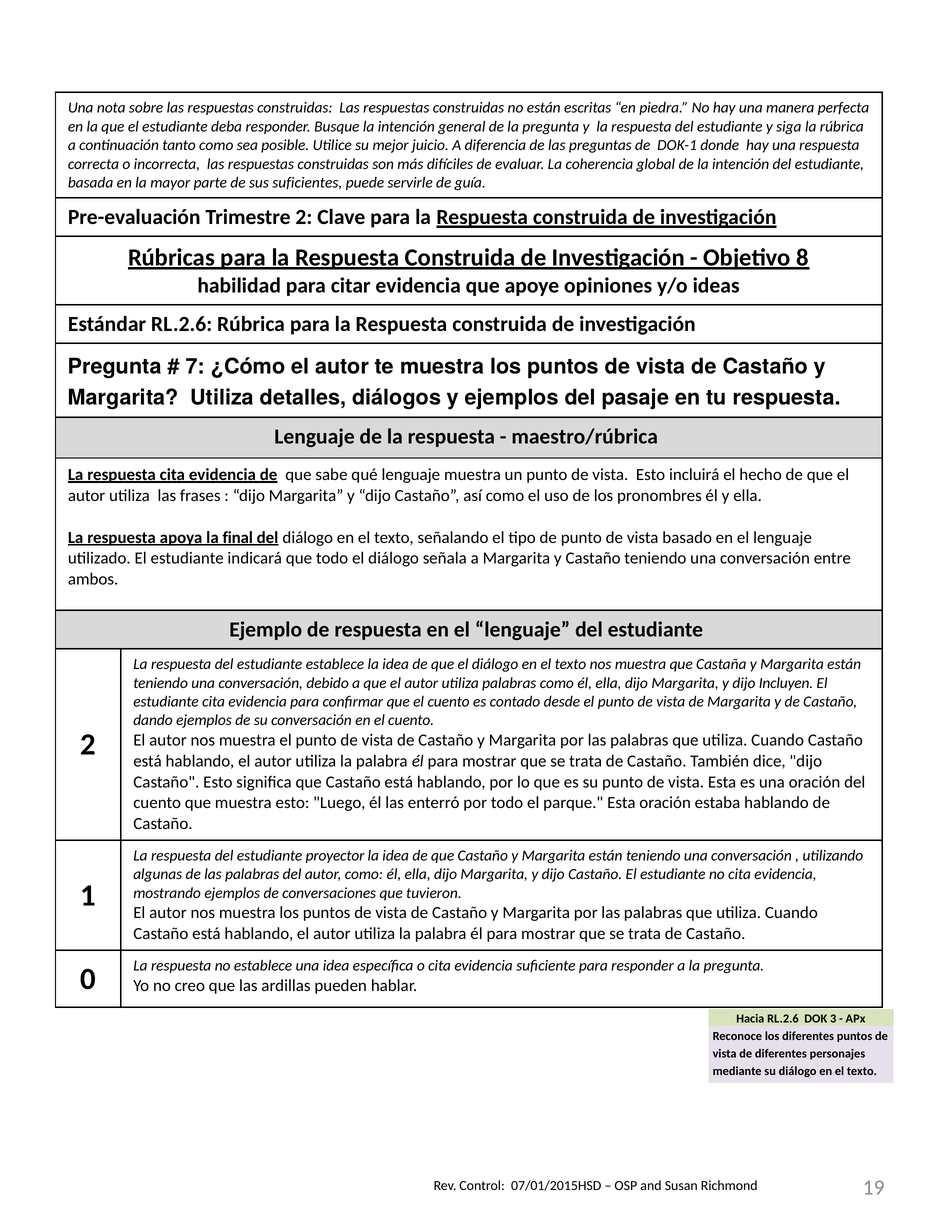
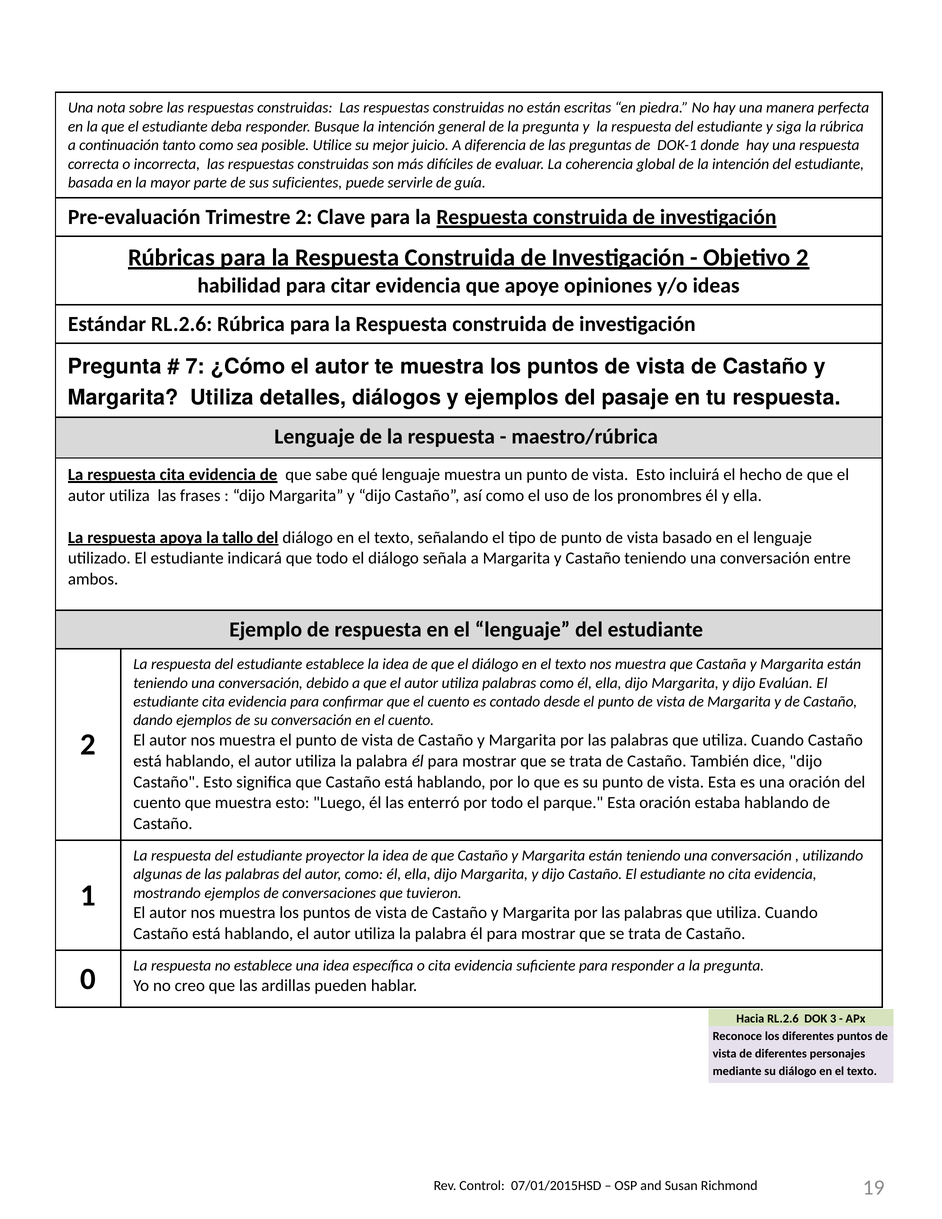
Objetivo 8: 8 -> 2 (802, 258)
final: final -> tallo (238, 537)
Incluyen: Incluyen -> Evalúan (786, 683)
